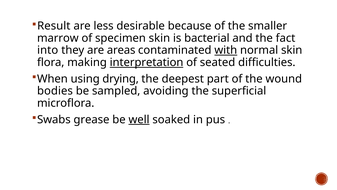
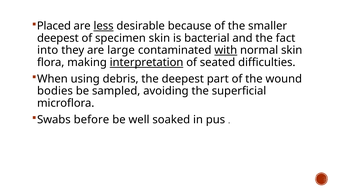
Result: Result -> Placed (54, 26)
less underline: none -> present (104, 26)
marrow: marrow -> deepest (58, 38)
areas: areas -> large (121, 50)
drying: drying -> debris (121, 79)
grease: grease -> before (91, 119)
well underline: present -> none (139, 119)
